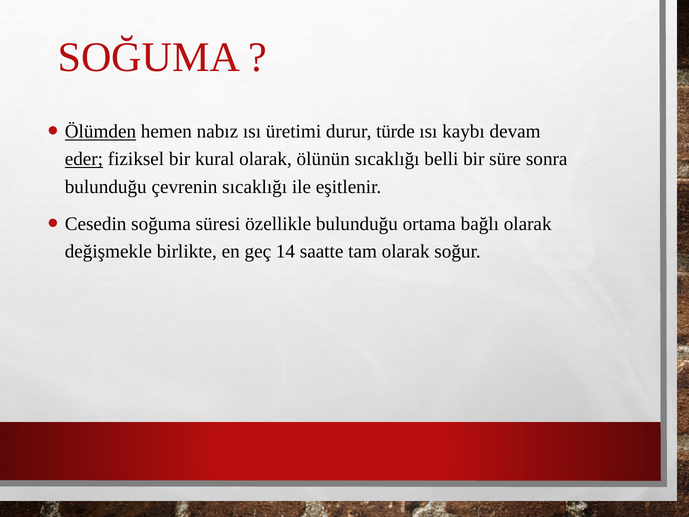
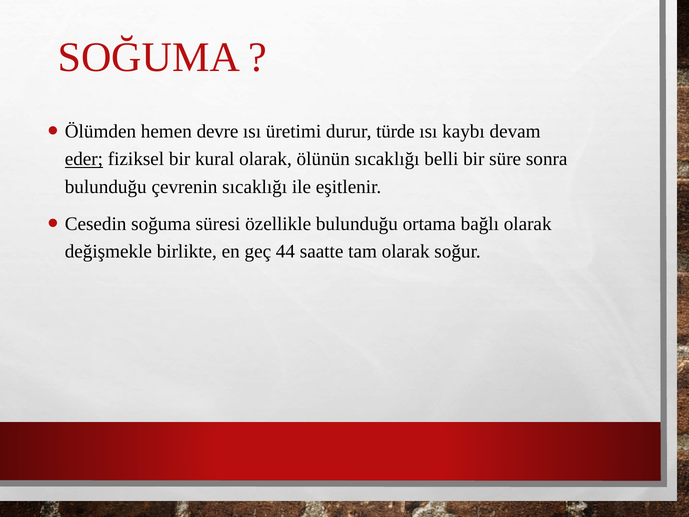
Ölümden underline: present -> none (100, 132)
nabız: nabız -> devre (218, 132)
14: 14 -> 44 (285, 251)
